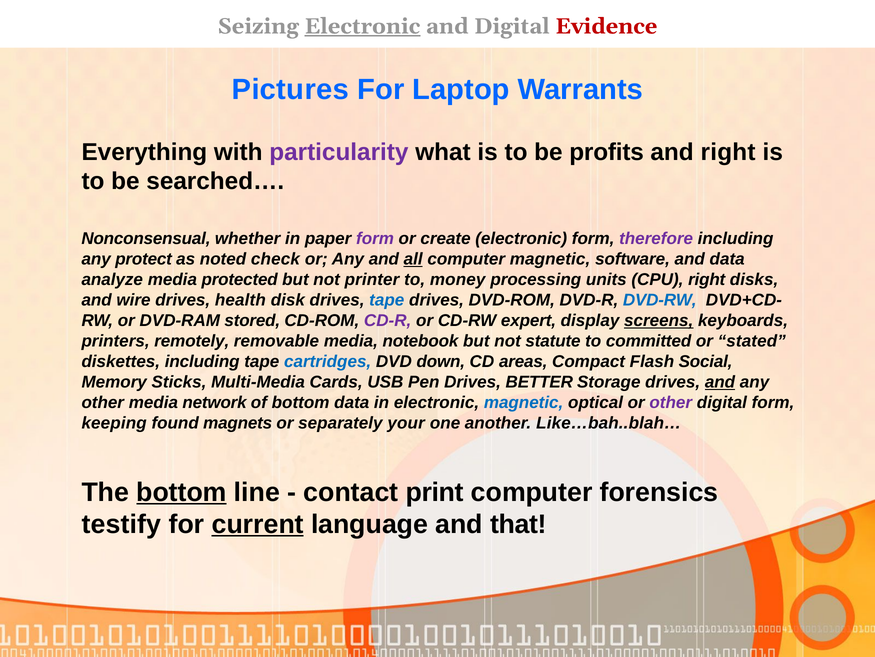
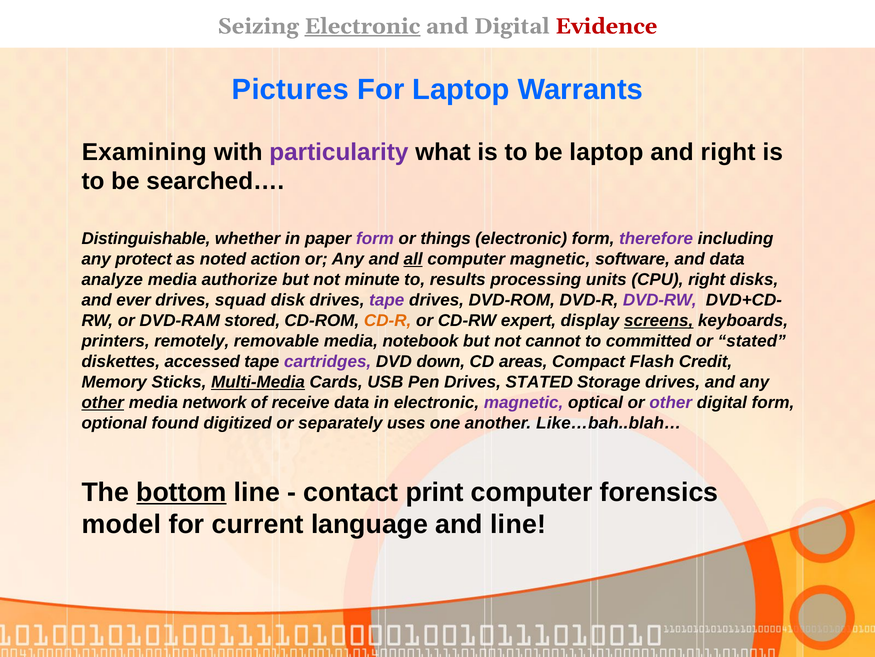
Everything: Everything -> Examining (144, 152)
be profits: profits -> laptop (606, 152)
Nonconsensual: Nonconsensual -> Distinguishable (146, 239)
create: create -> things (446, 239)
check: check -> action (276, 259)
protected: protected -> authorize (240, 279)
printer: printer -> minute (372, 279)
money: money -> results (458, 279)
wire: wire -> ever (134, 300)
health: health -> squad (240, 300)
tape colour: blue -> purple (387, 300)
DVD-RW colour: blue -> purple (660, 300)
CD-R colour: purple -> orange (388, 320)
statute: statute -> cannot (553, 341)
diskettes including: including -> accessed (202, 361)
cartridges colour: blue -> purple (328, 361)
Social: Social -> Credit (706, 361)
Multi-Media underline: none -> present (258, 382)
Drives BETTER: BETTER -> STATED (539, 382)
and underline: present -> none (720, 382)
other underline: none -> present (103, 402)
of bottom: bottom -> receive (301, 402)
magnetic colour: blue -> purple (524, 402)
keeping: keeping -> optional (114, 422)
magnets: magnets -> digitized (238, 422)
your: your -> uses (406, 422)
testify: testify -> model (121, 524)
current underline: present -> none (258, 524)
and that: that -> line (518, 524)
